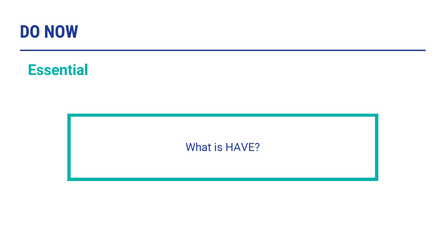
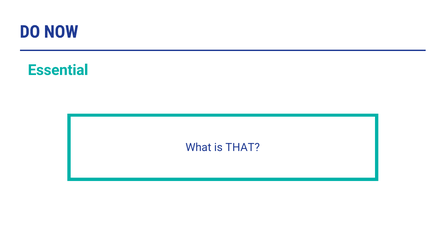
HAVE: HAVE -> THAT (243, 147)
